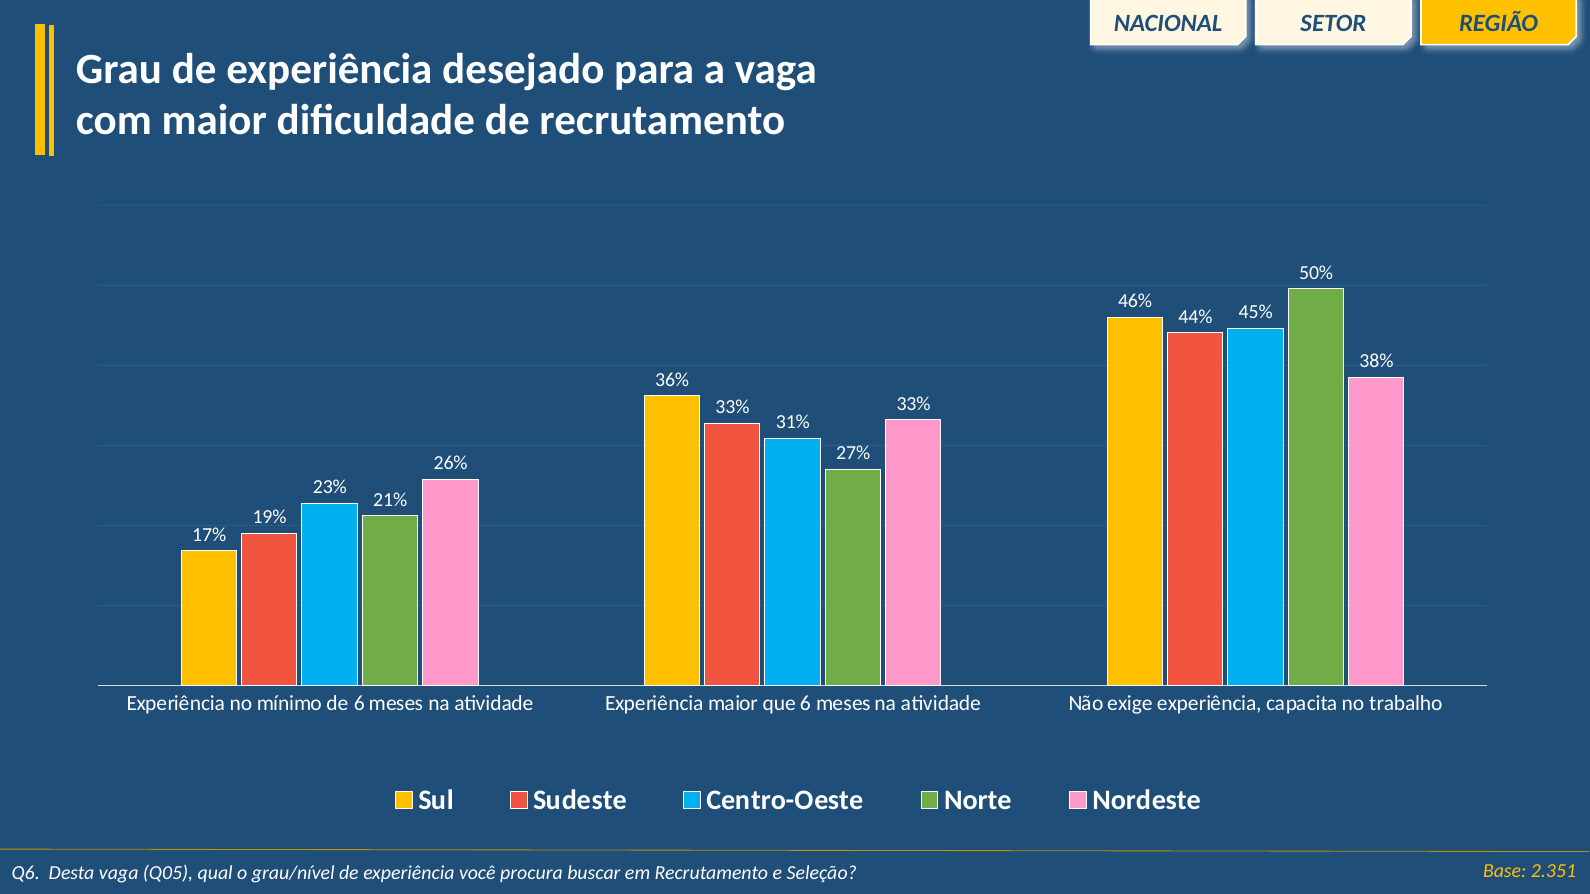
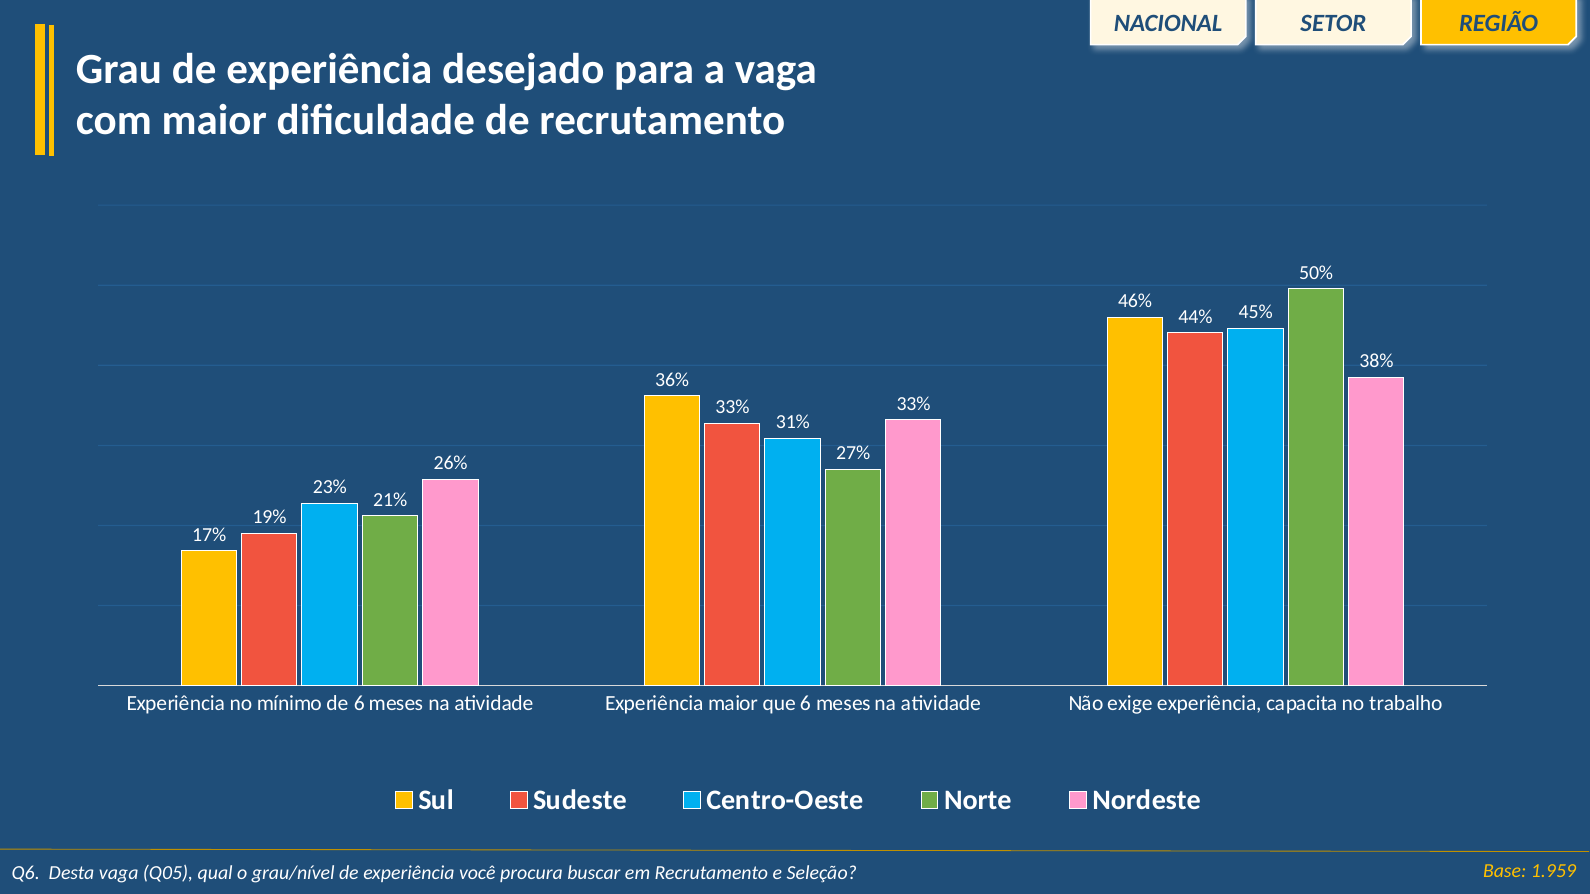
2.351: 2.351 -> 1.959 (1554, 871)
